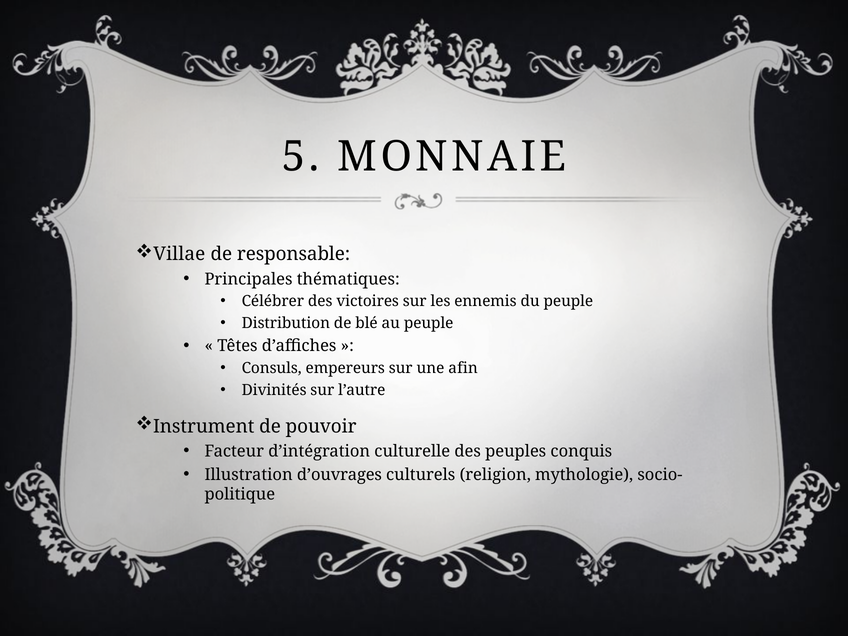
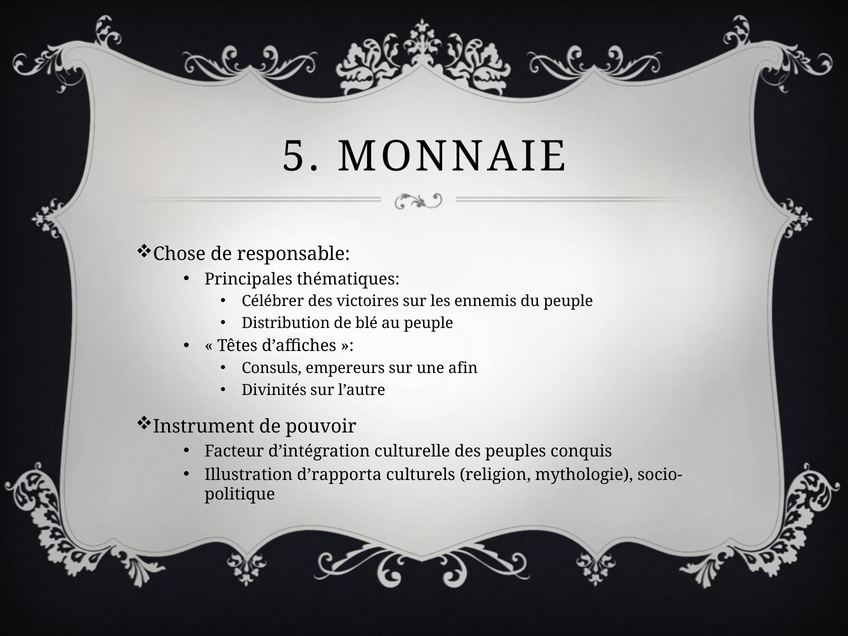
Villae: Villae -> Chose (179, 254)
d’ouvrages: d’ouvrages -> d’rapporta (339, 475)
